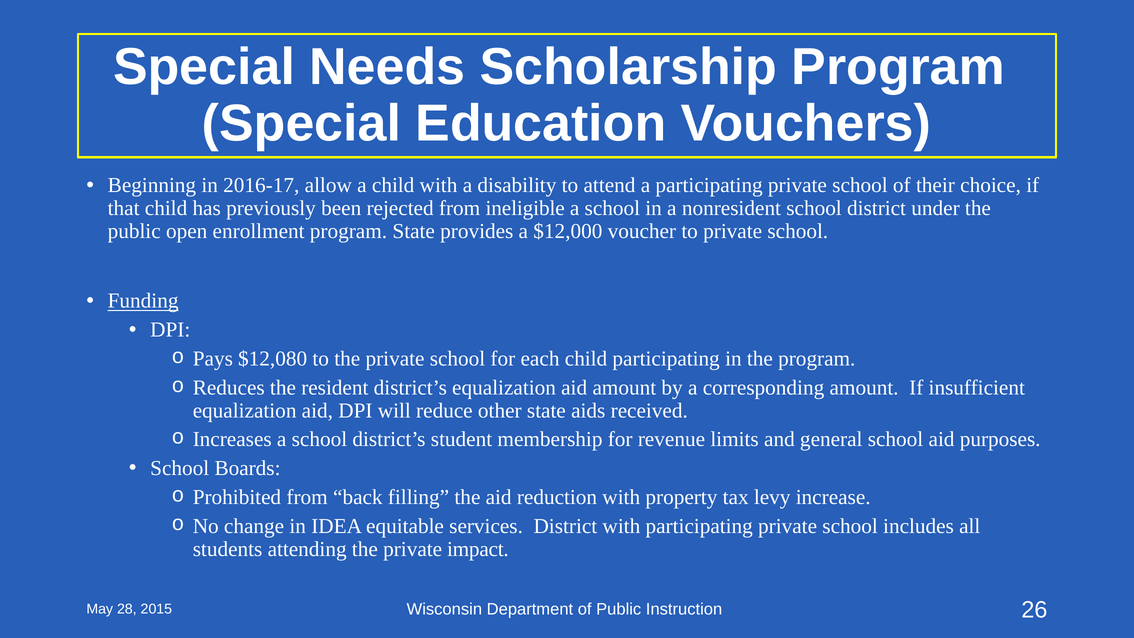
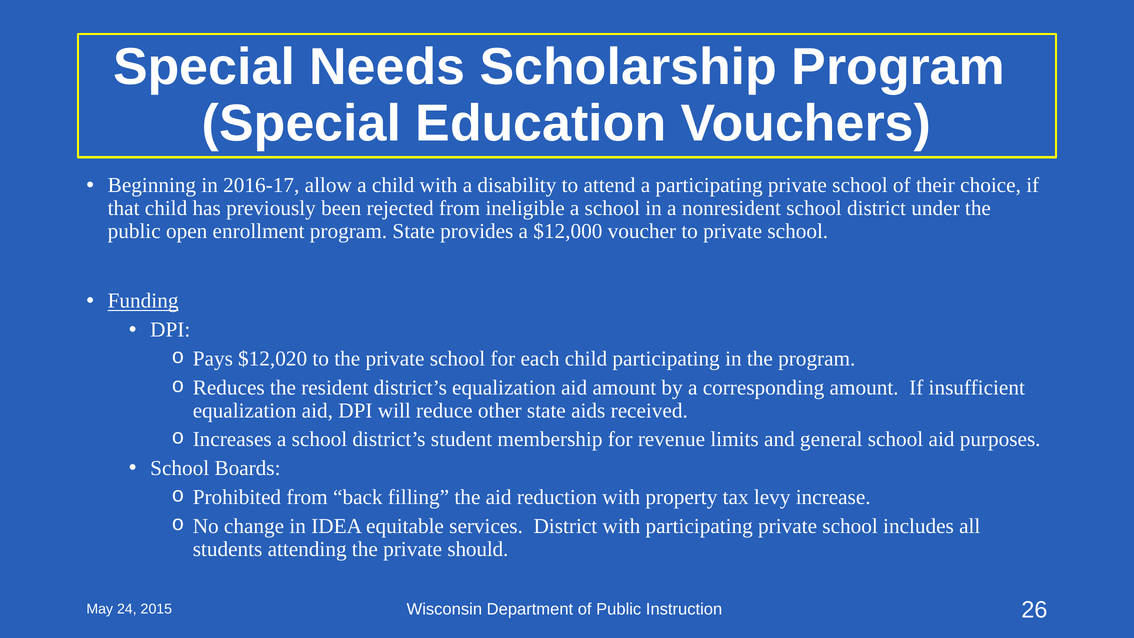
$12,080: $12,080 -> $12,020 (273, 359)
impact: impact -> should (478, 549)
28: 28 -> 24 (127, 609)
